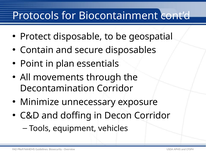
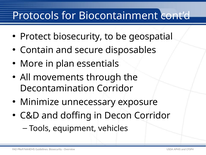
Protect disposable: disposable -> biosecurity (78, 36)
Point: Point -> More (32, 64)
